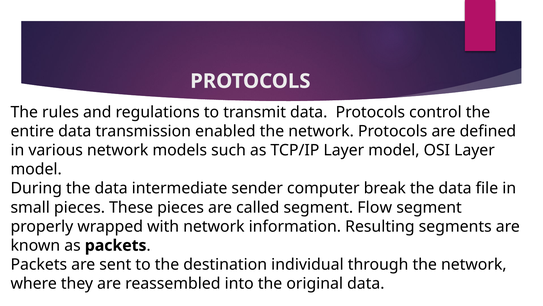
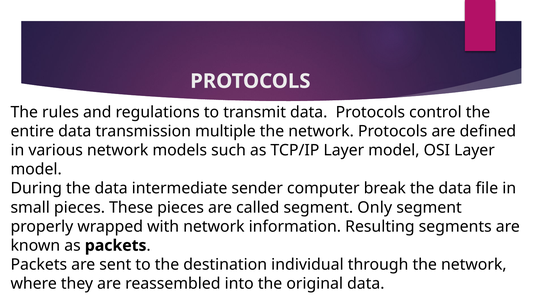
enabled: enabled -> multiple (225, 131)
Flow: Flow -> Only (375, 207)
